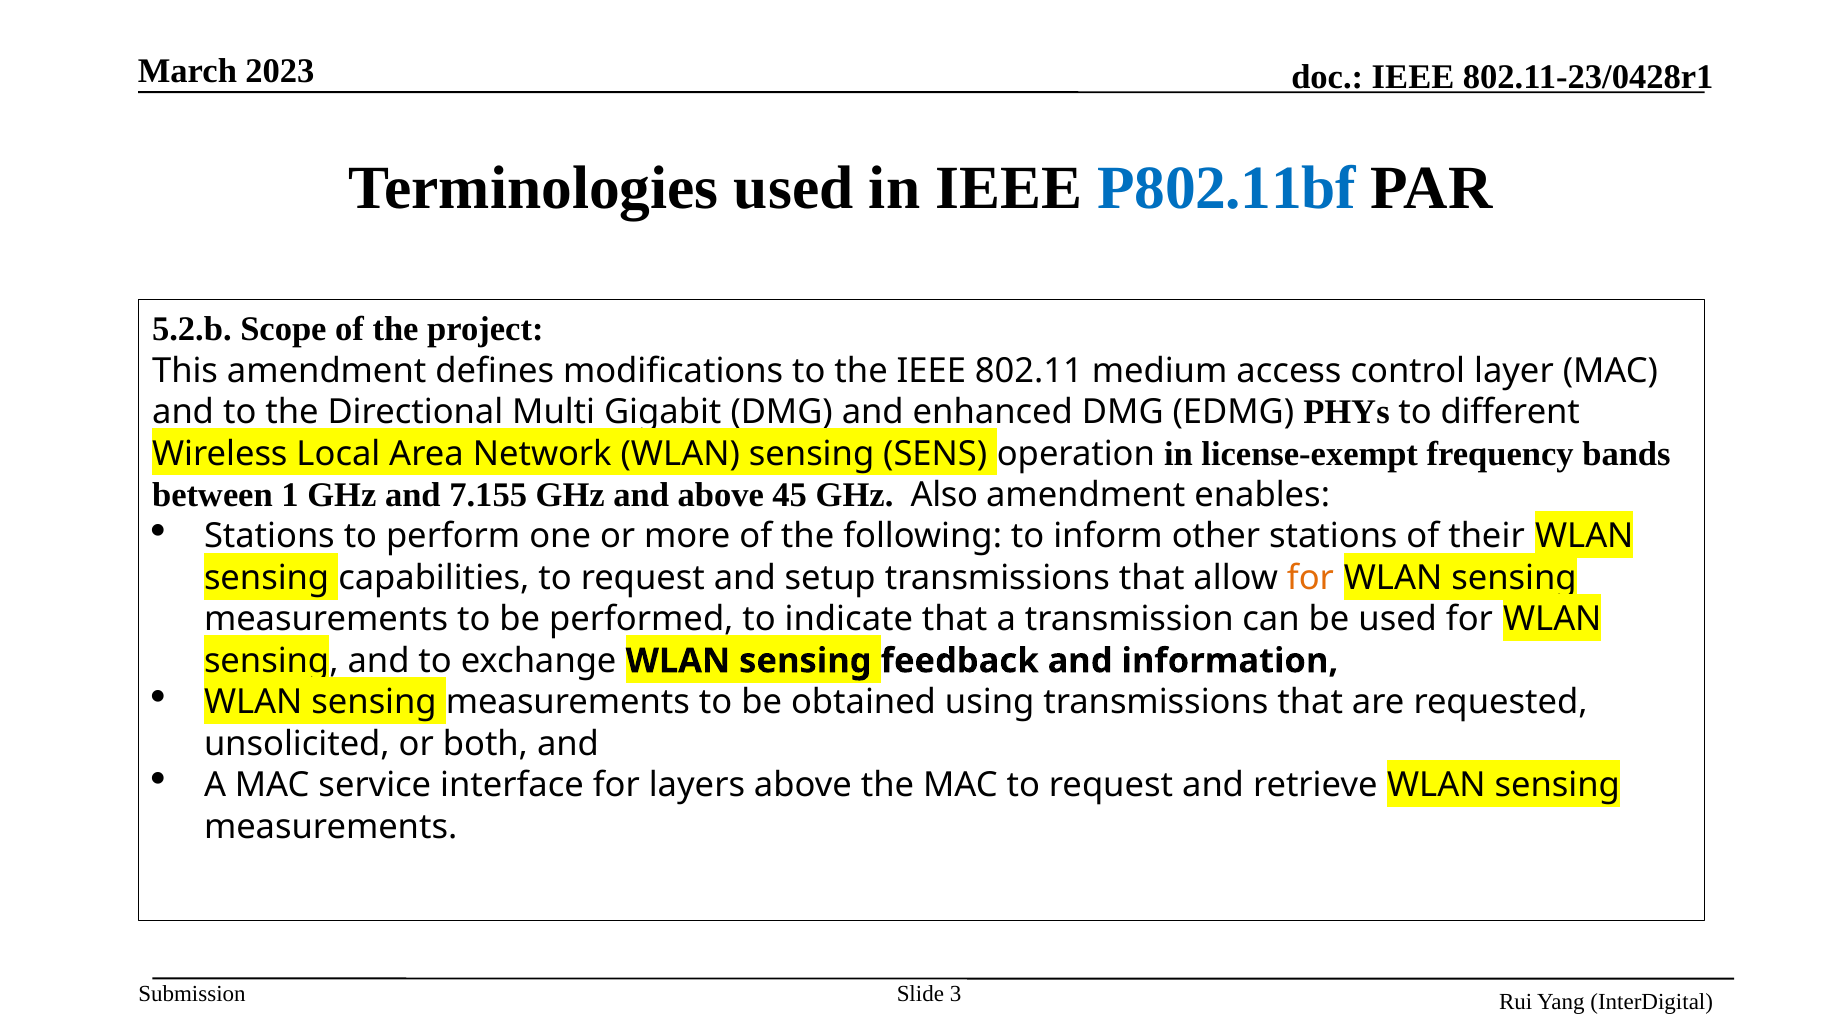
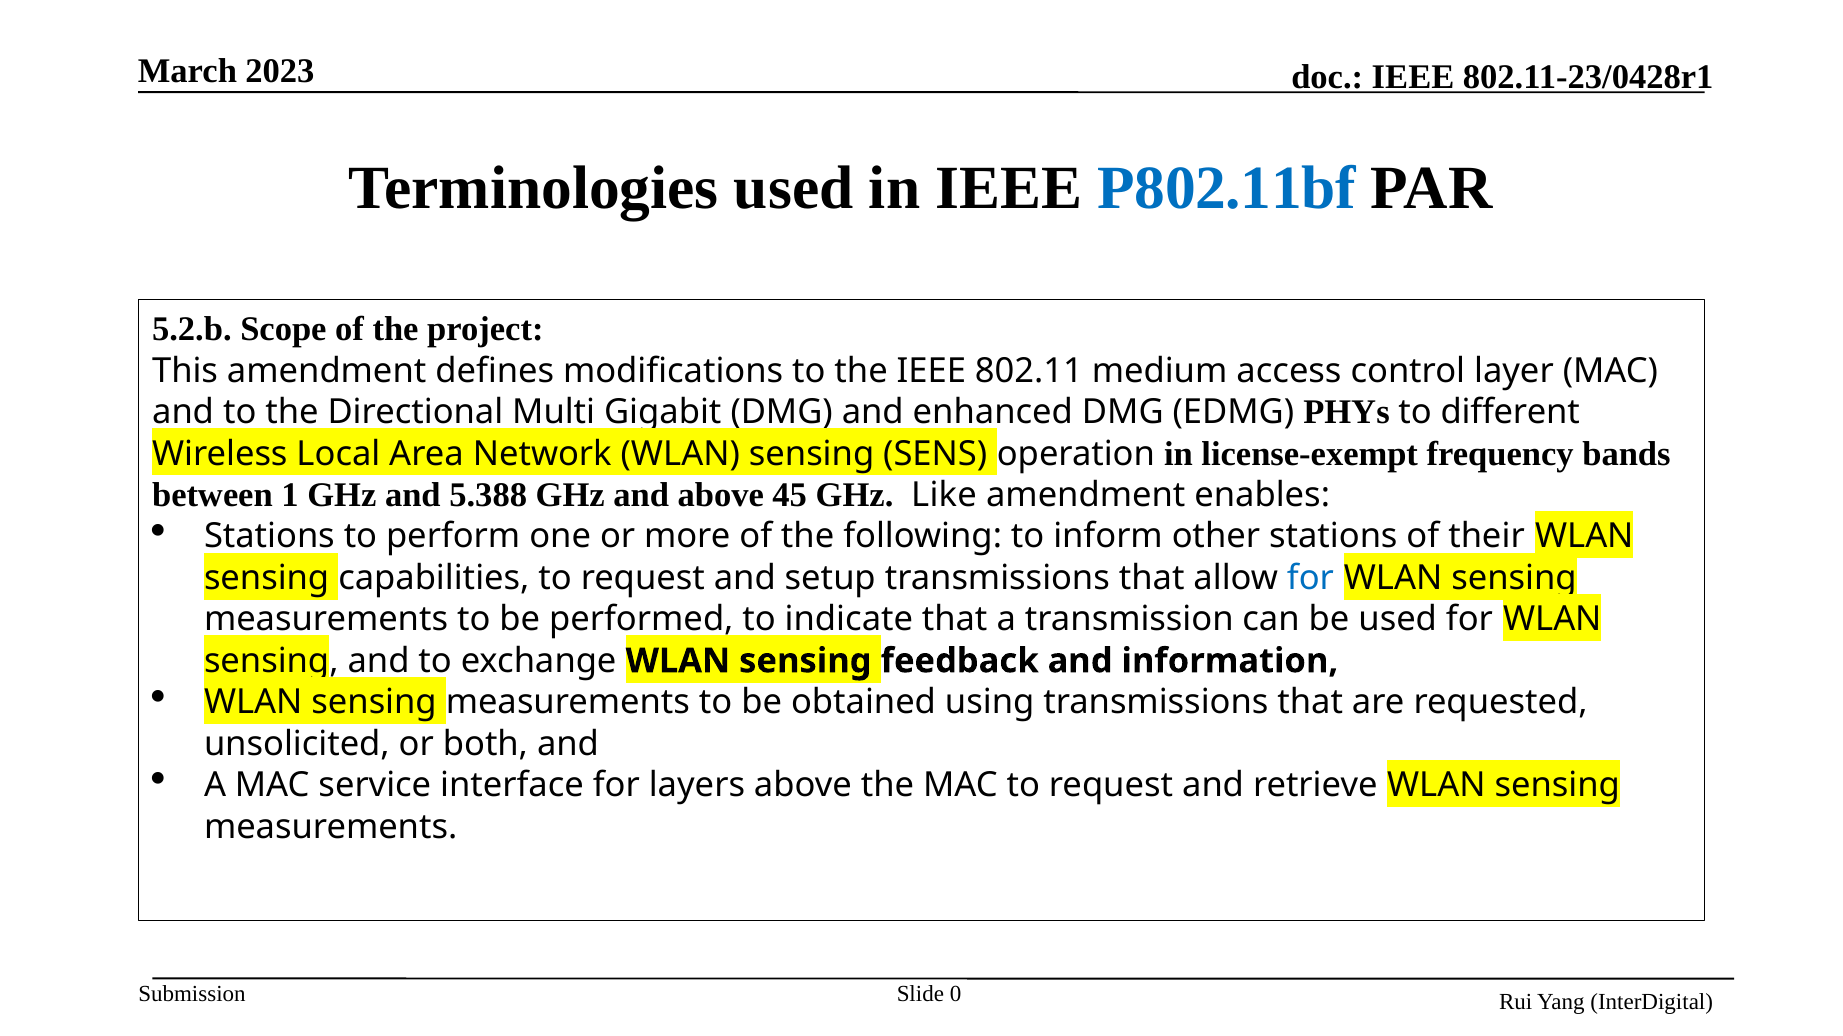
7.155: 7.155 -> 5.388 (488, 495)
Also: Also -> Like (944, 495)
for colour: orange -> blue (1310, 578)
3: 3 -> 0 (956, 994)
